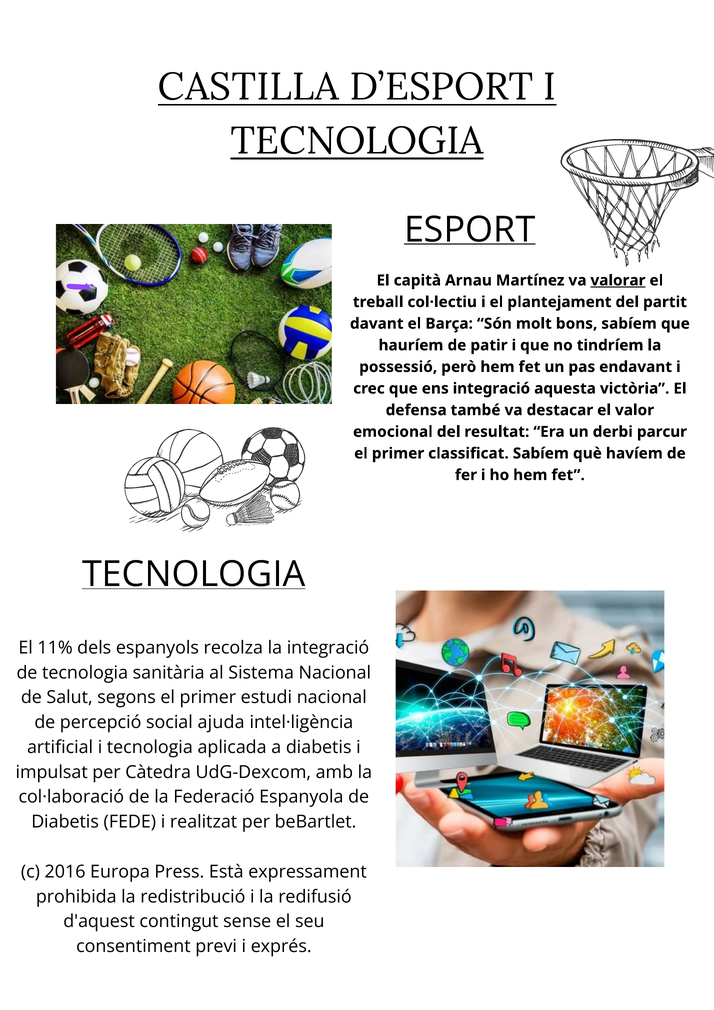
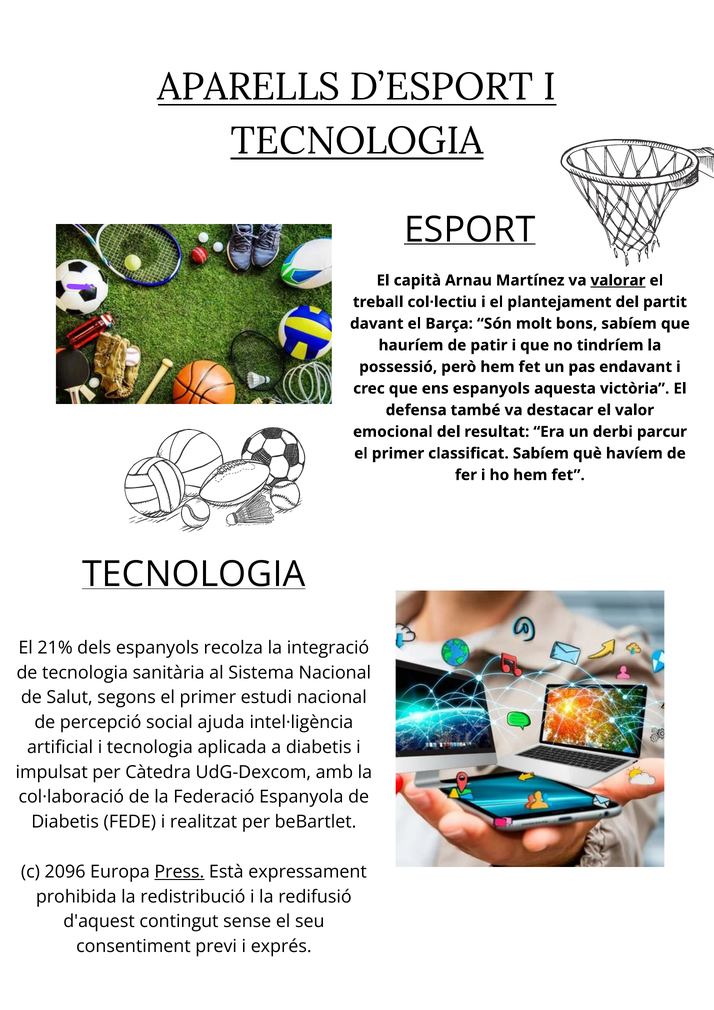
CASTILLA: CASTILLA -> APARELLS (249, 87)
ens integració: integració -> espanyols (491, 389)
11%: 11% -> 21% (55, 648)
2016: 2016 -> 2096 (65, 872)
Press underline: none -> present (179, 872)
